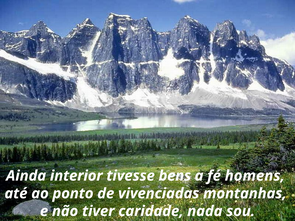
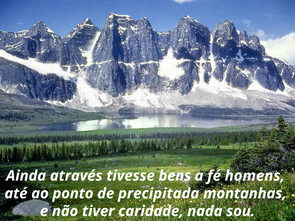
interior: interior -> através (76, 176)
vivenciadas: vivenciadas -> precipitada (159, 194)
